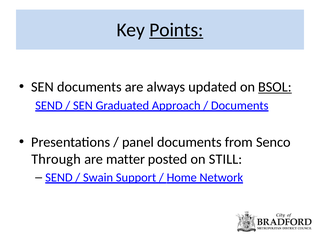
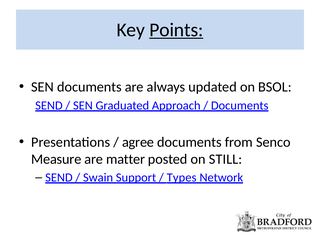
BSOL underline: present -> none (275, 87)
panel: panel -> agree (138, 142)
Through: Through -> Measure (56, 159)
Home: Home -> Types (182, 178)
